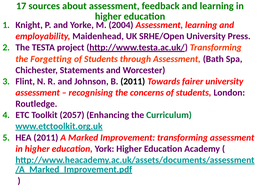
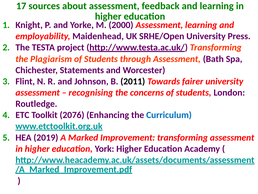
2004: 2004 -> 2000 (121, 25)
Forgetting: Forgetting -> Plagiarism (51, 59)
2057: 2057 -> 2076 (72, 115)
Curriculum colour: green -> blue (169, 115)
HEA 2011: 2011 -> 2019 (46, 137)
